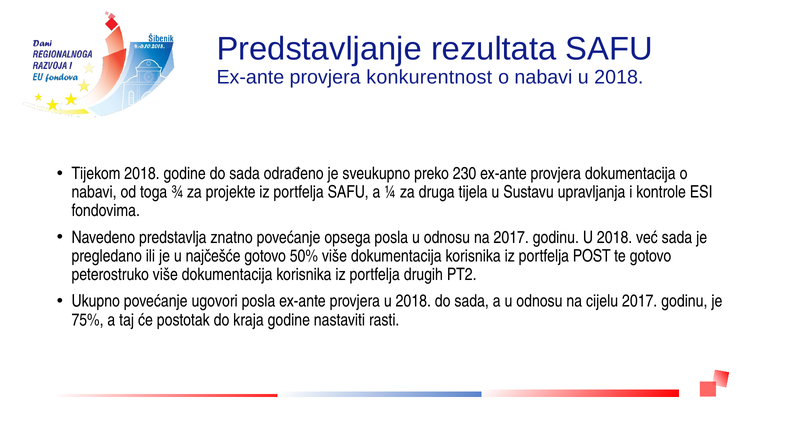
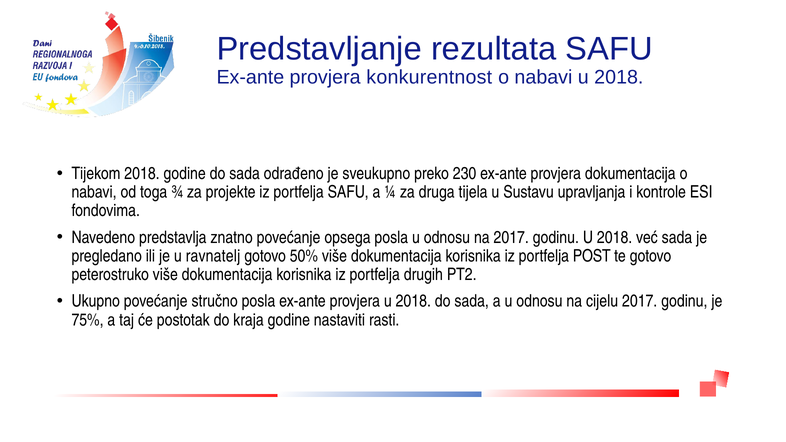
najčešće: najčešće -> ravnatelj (213, 256)
ugovori: ugovori -> stručno (215, 301)
